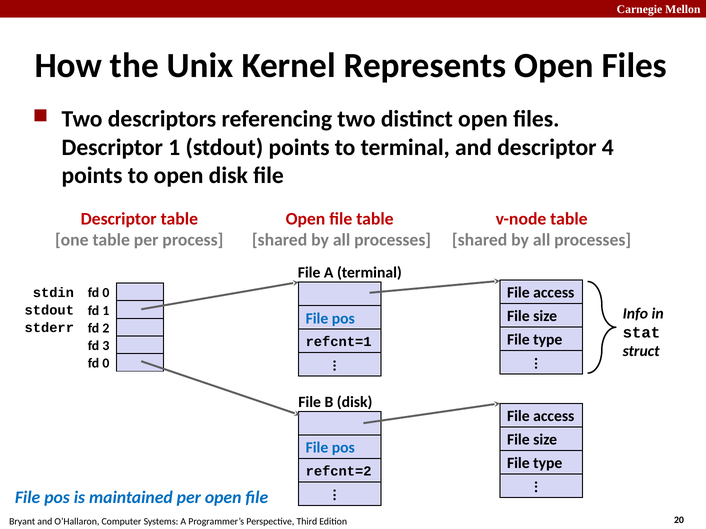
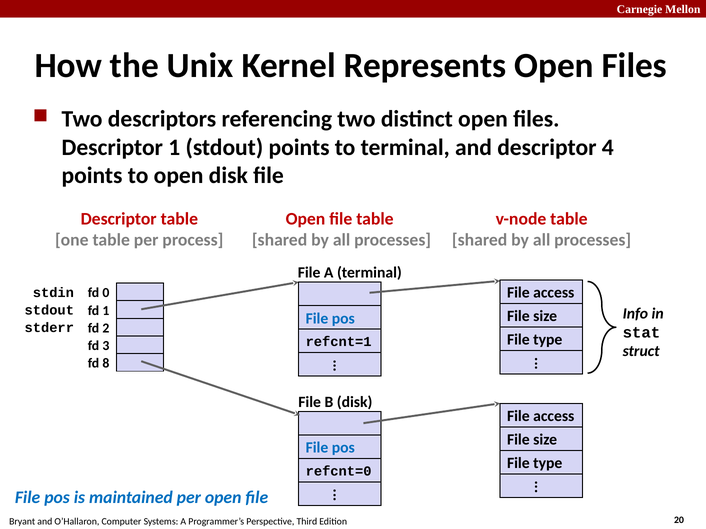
0: 0 -> 8 (106, 364)
refcnt=2: refcnt=2 -> refcnt=0 (339, 472)
